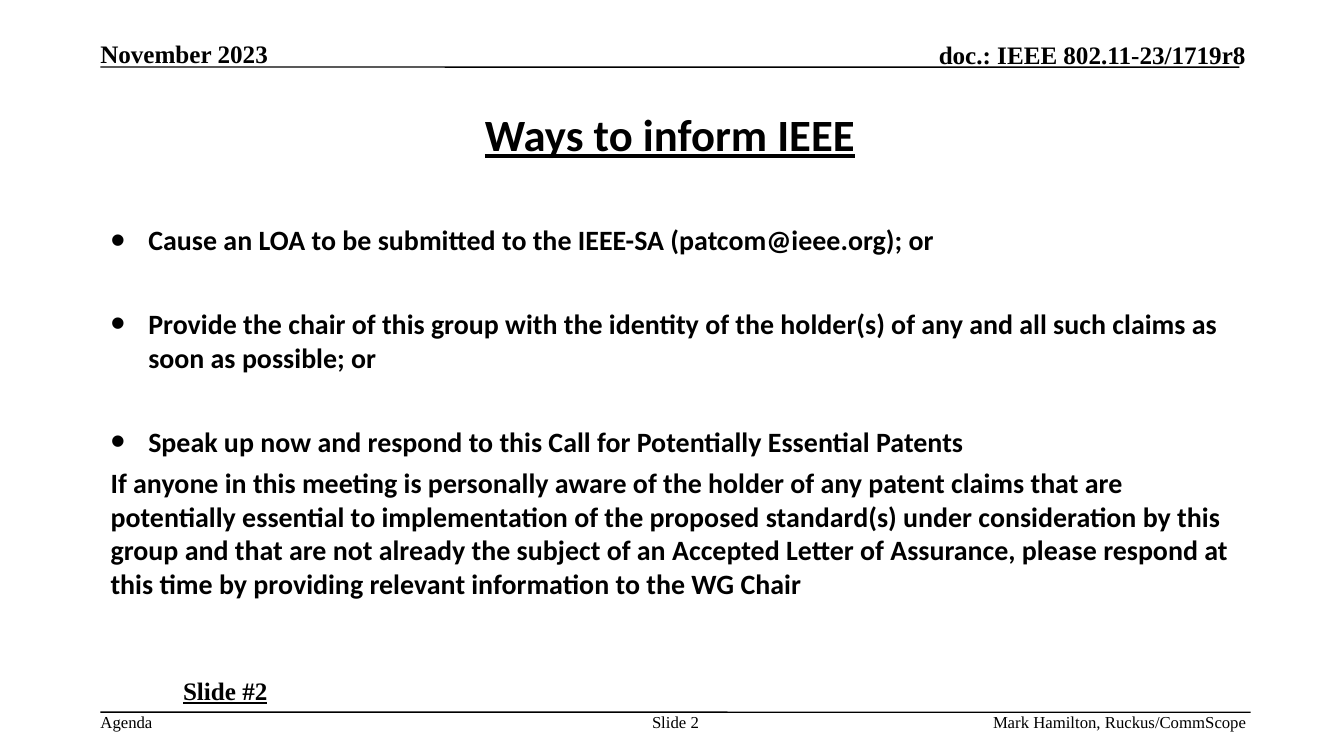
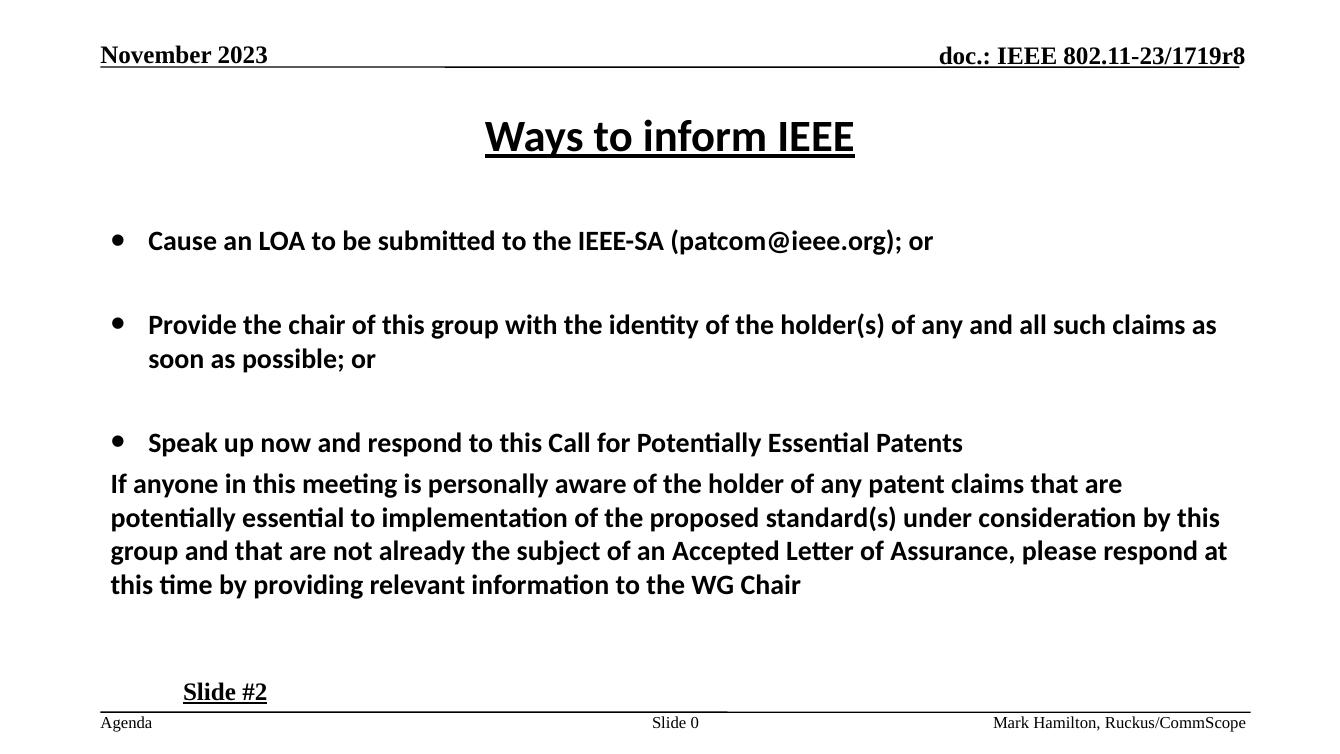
2: 2 -> 0 (695, 723)
